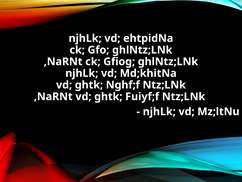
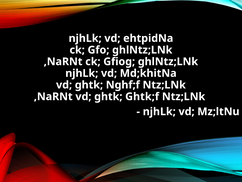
Fuiyf;f: Fuiyf;f -> Ghtk;f (142, 96)
